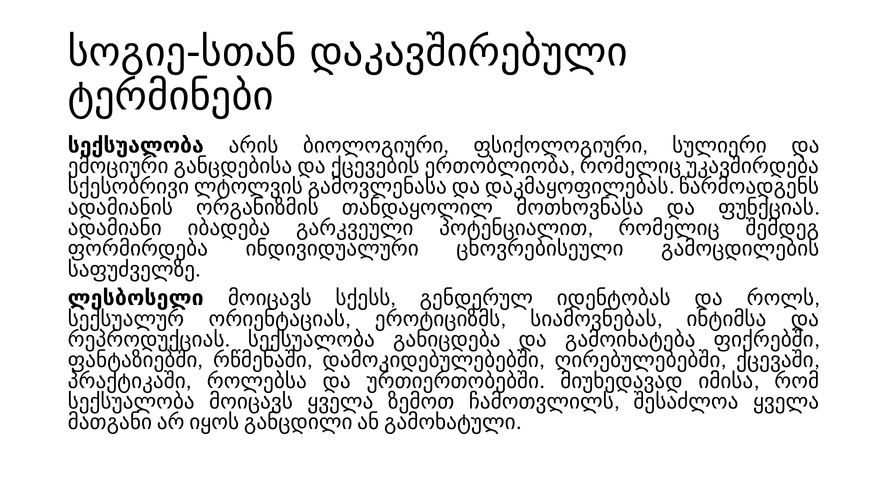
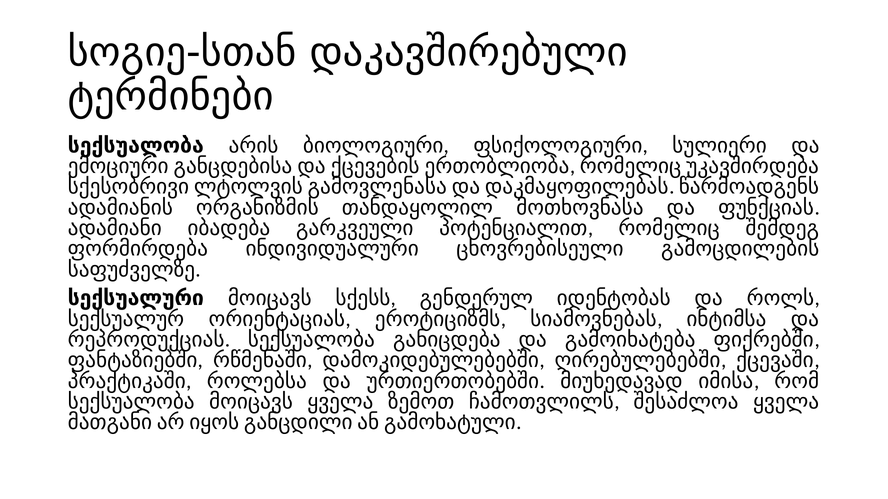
ლესბოსელი: ლესბოსელი -> სექსუალური (136, 299)
